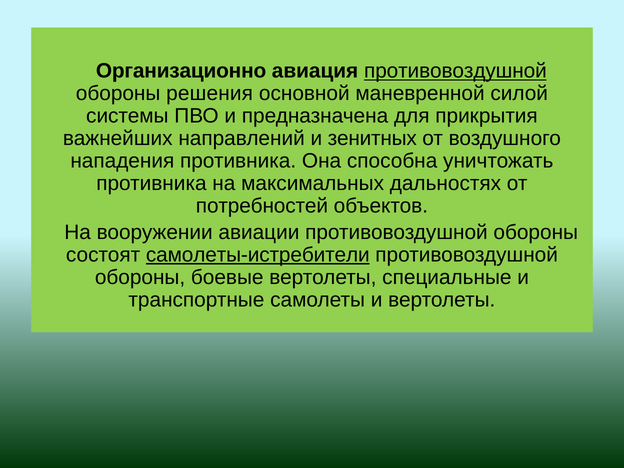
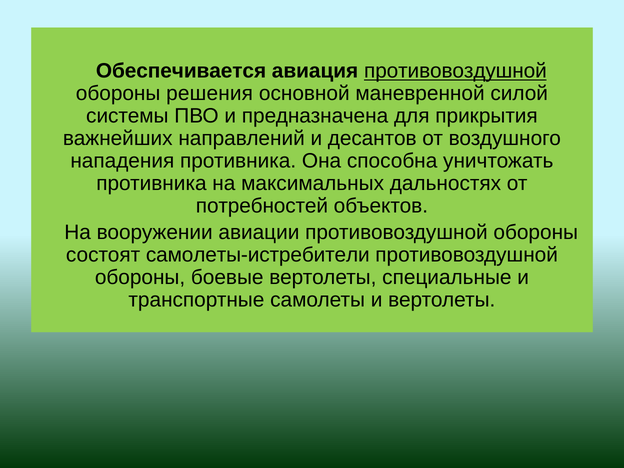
Организационно: Организационно -> Обеспечивается (181, 71)
зенитных: зенитных -> десантов (372, 138)
самолеты-истребители underline: present -> none (258, 255)
